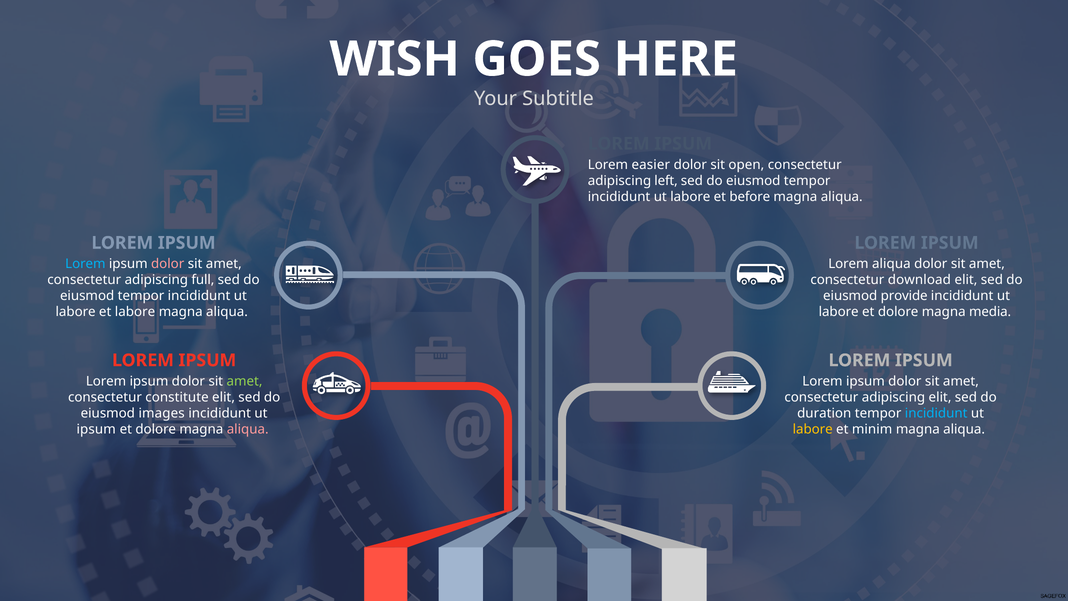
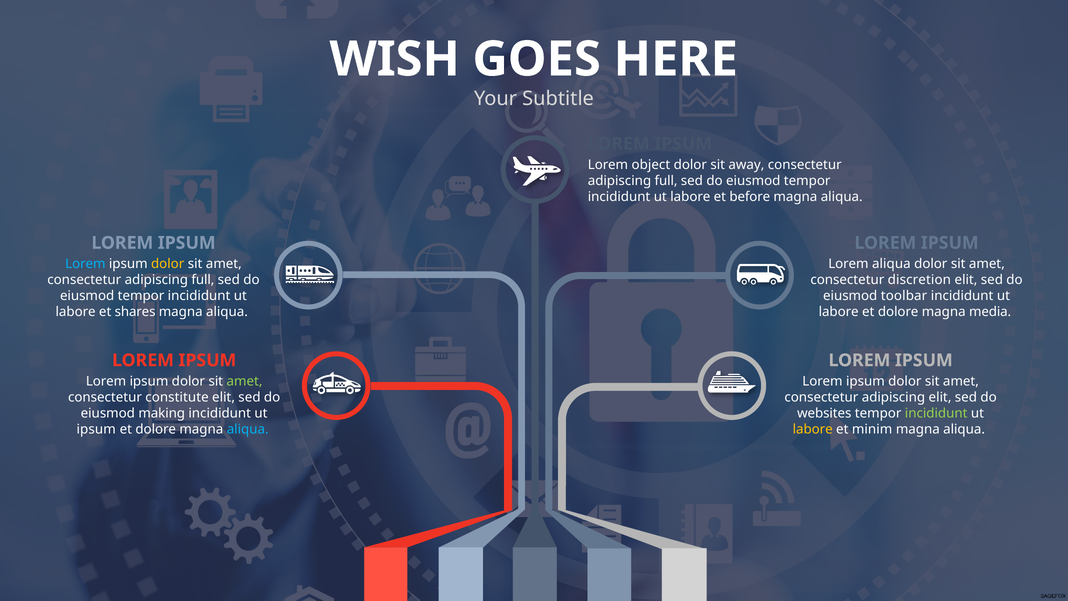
easier: easier -> object (651, 165)
open: open -> away (746, 165)
left: left -> full (666, 181)
dolor colour: pink -> yellow (168, 264)
download: download -> discretion (919, 280)
provide: provide -> toolbar (904, 296)
et labore: labore -> shares (135, 312)
images: images -> making (162, 413)
duration: duration -> websites (824, 413)
incididunt colour: light blue -> light green (936, 413)
aliqua colour: pink -> light blue (248, 429)
